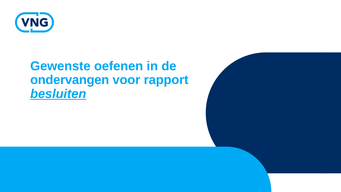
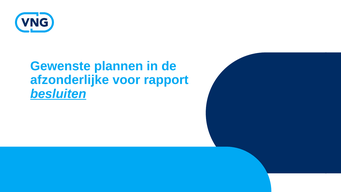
oefenen: oefenen -> plannen (119, 66)
ondervangen: ondervangen -> afzonderlijke (70, 80)
